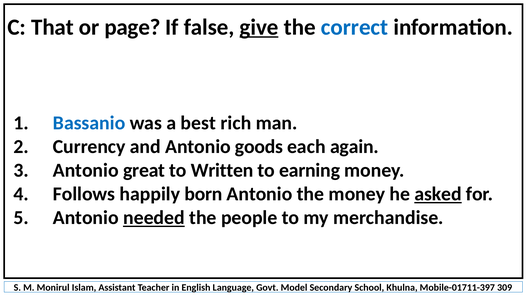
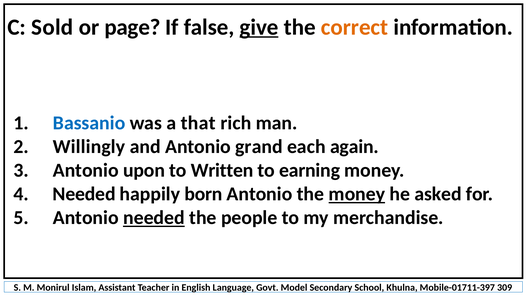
That: That -> Sold (52, 27)
correct colour: blue -> orange (355, 27)
best: best -> that (198, 123)
Currency: Currency -> Willingly (89, 147)
goods: goods -> grand (259, 147)
great: great -> upon (144, 171)
4 Follows: Follows -> Needed (84, 194)
money underline: none -> present (357, 194)
asked underline: present -> none (438, 194)
